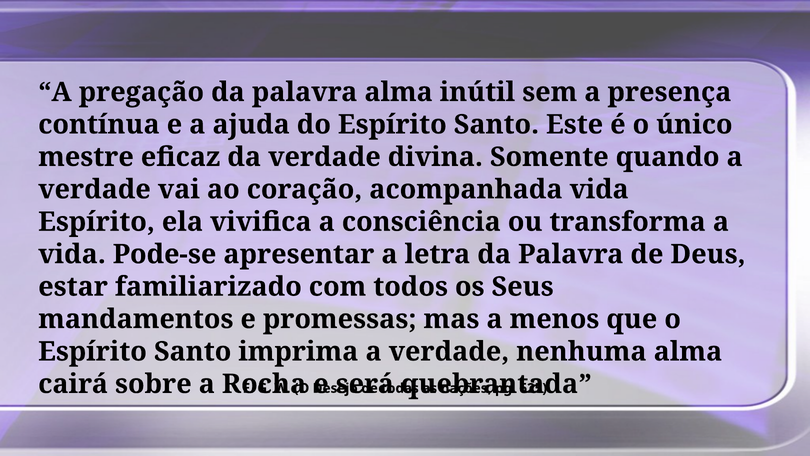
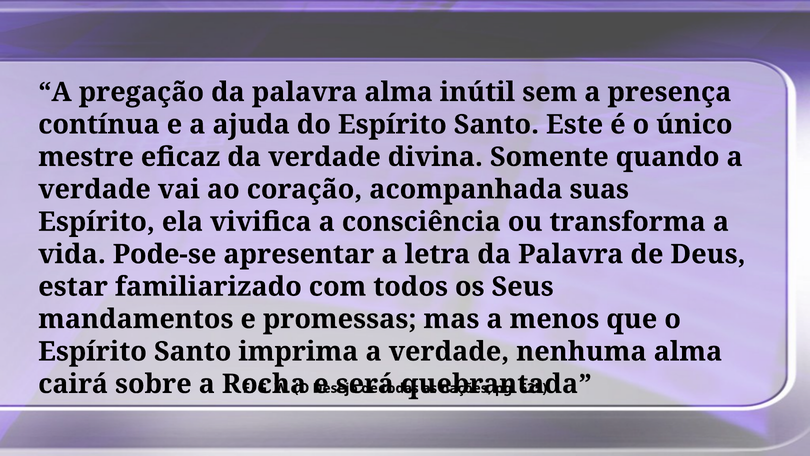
acompanhada vida: vida -> suas (599, 189)
